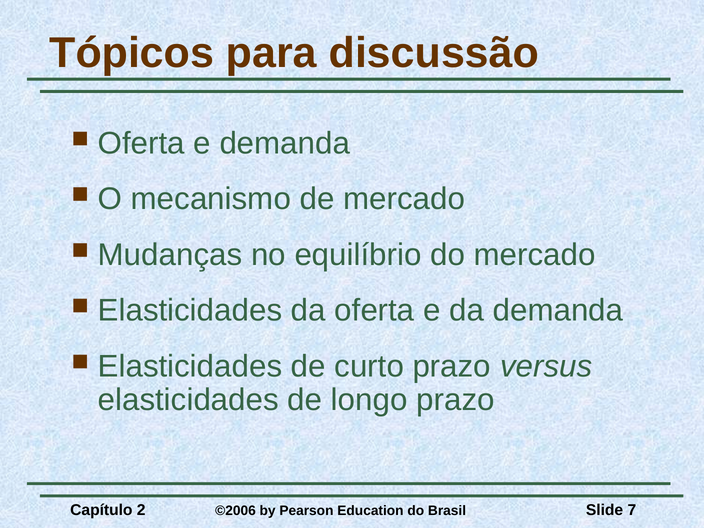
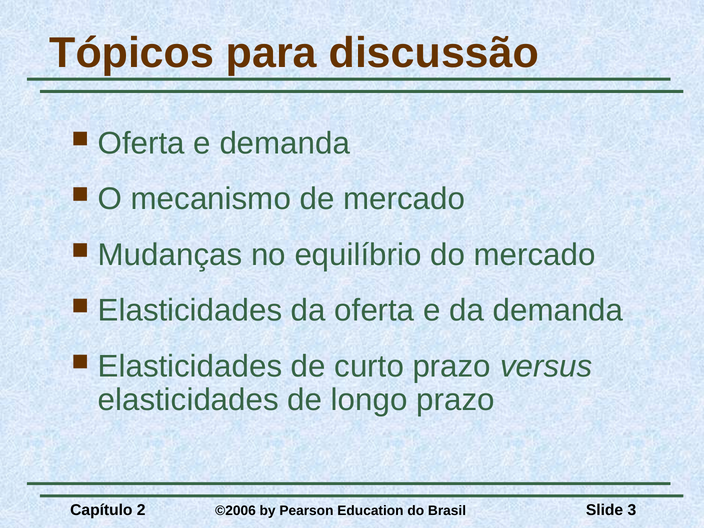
7: 7 -> 3 (632, 510)
